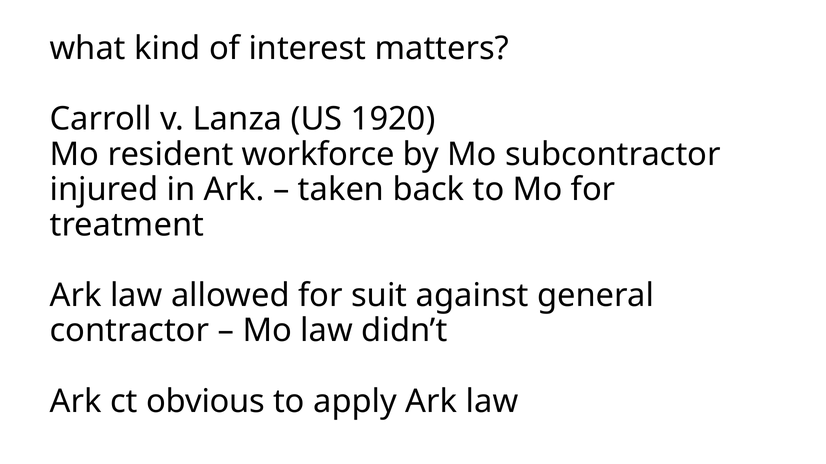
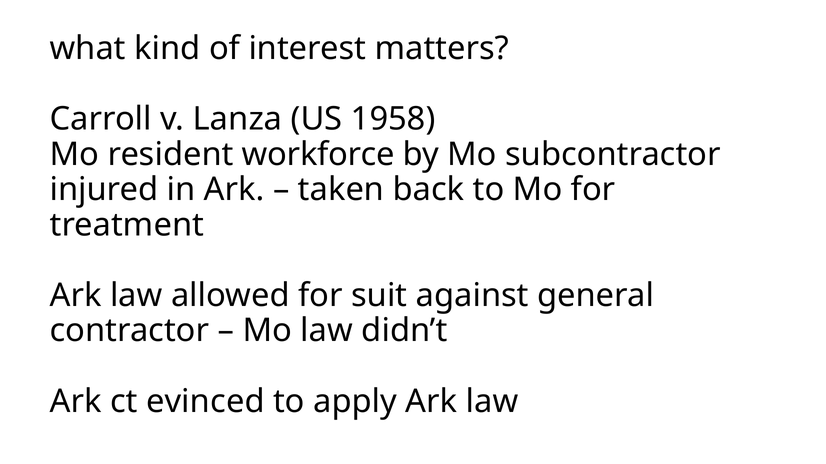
1920: 1920 -> 1958 (393, 119)
obvious: obvious -> evinced (205, 402)
